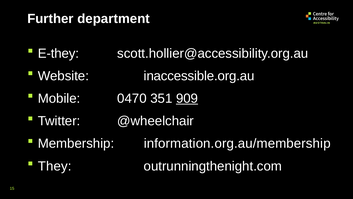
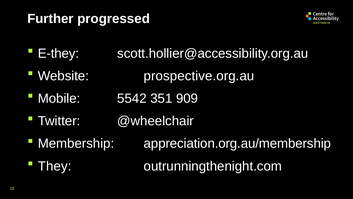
department: department -> progressed (114, 19)
inaccessible.org.au: inaccessible.org.au -> prospective.org.au (199, 76)
0470: 0470 -> 5542 (132, 98)
909 underline: present -> none (187, 98)
information.org.au/membership: information.org.au/membership -> appreciation.org.au/membership (237, 143)
